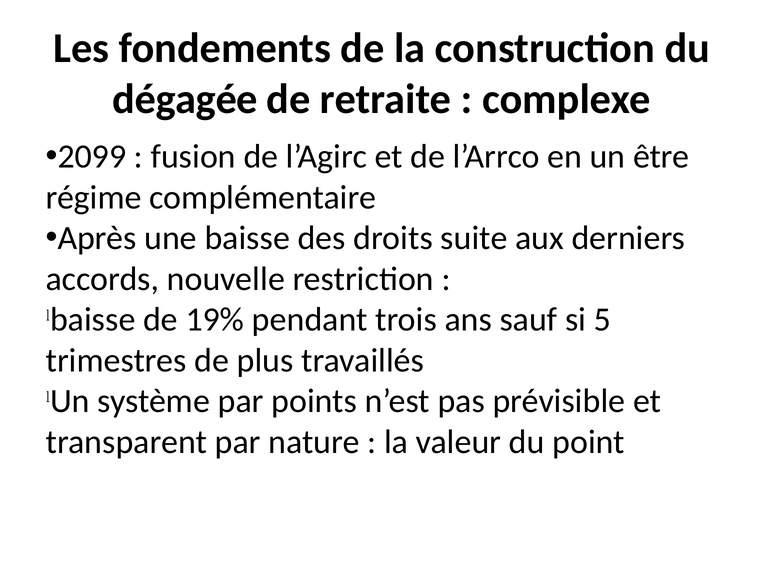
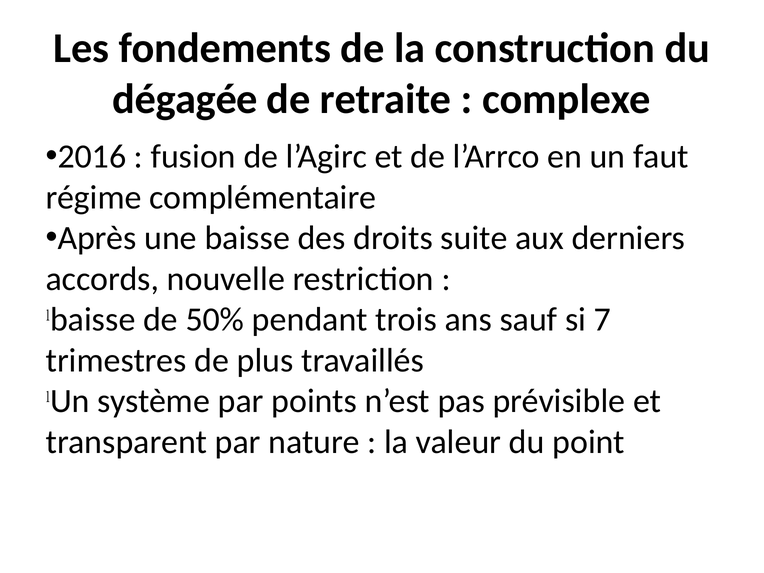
2099: 2099 -> 2016 (92, 157)
être: être -> faut (661, 157)
19%: 19% -> 50% (215, 320)
5: 5 -> 7 (602, 320)
